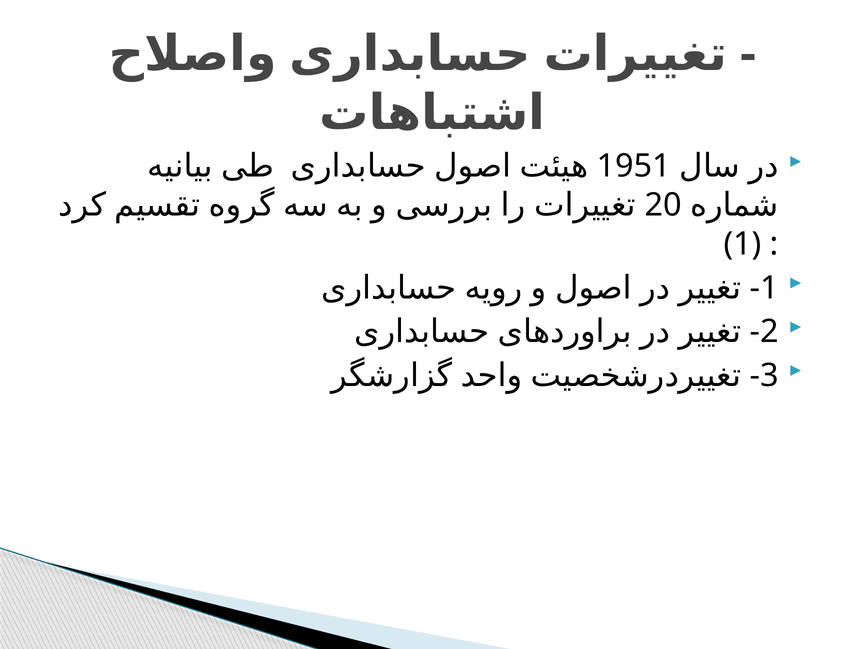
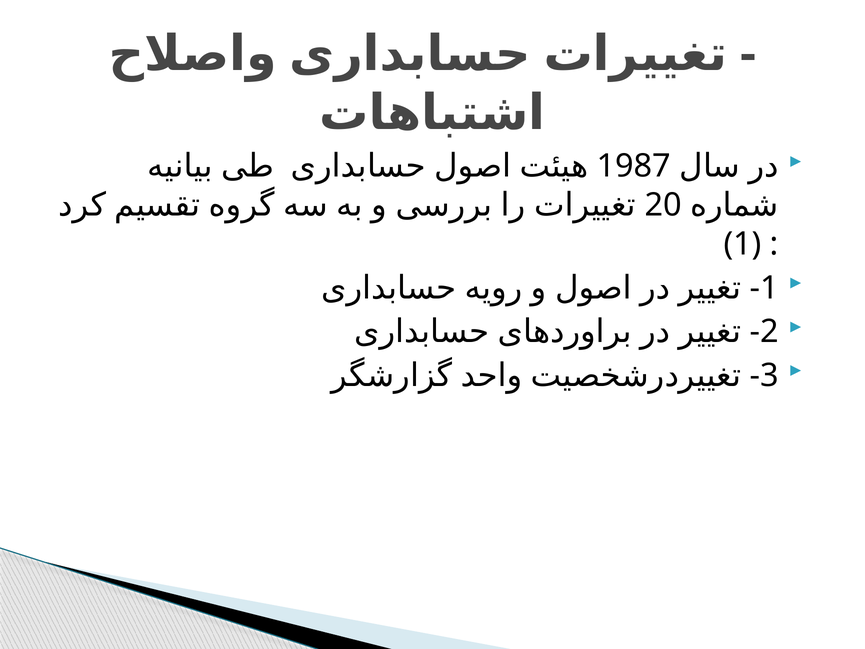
1951: 1951 -> 1987 (634, 166)
